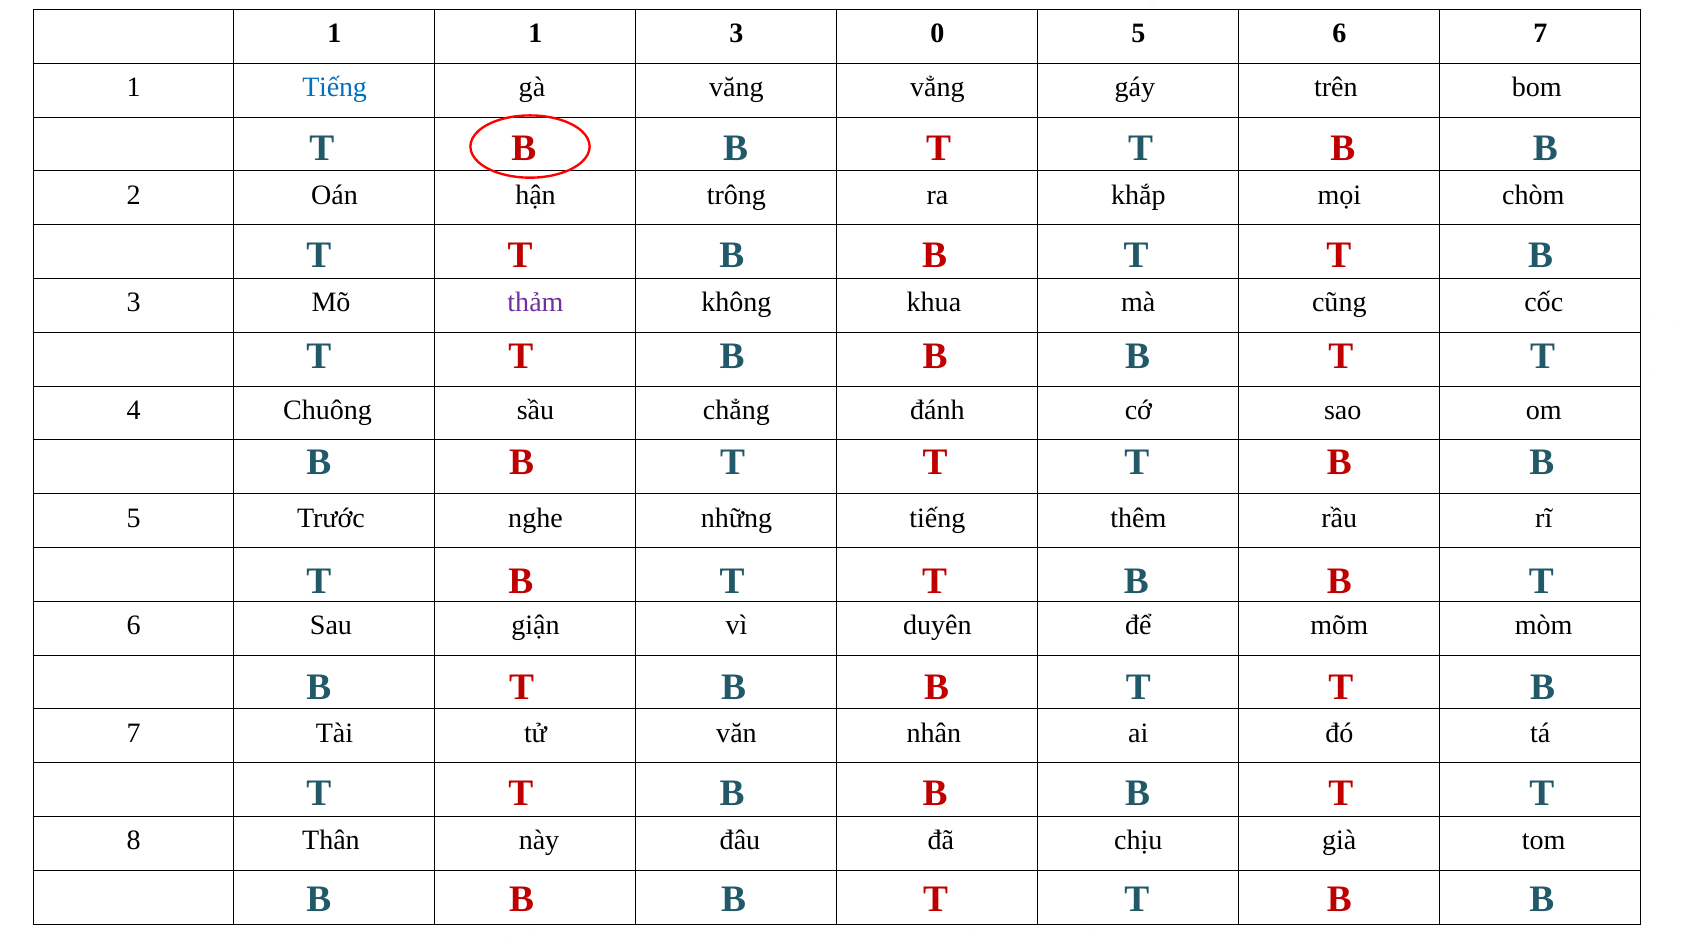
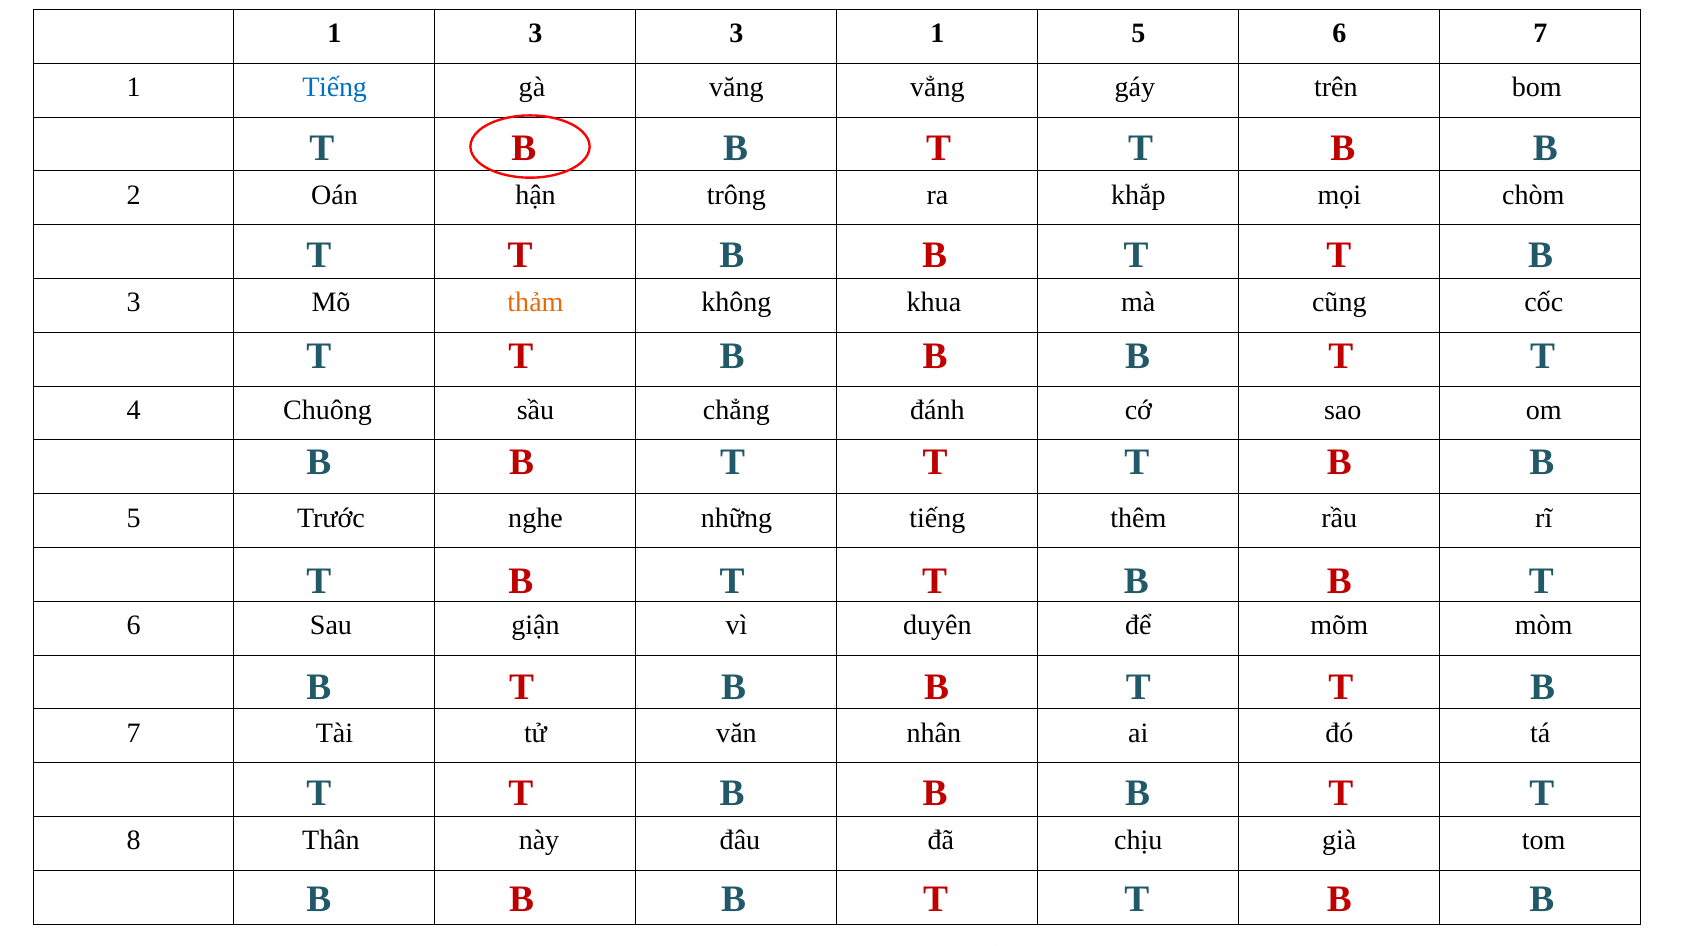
1 1: 1 -> 3 (535, 34)
3 0: 0 -> 1 (937, 34)
thảm colour: purple -> orange (535, 303)
